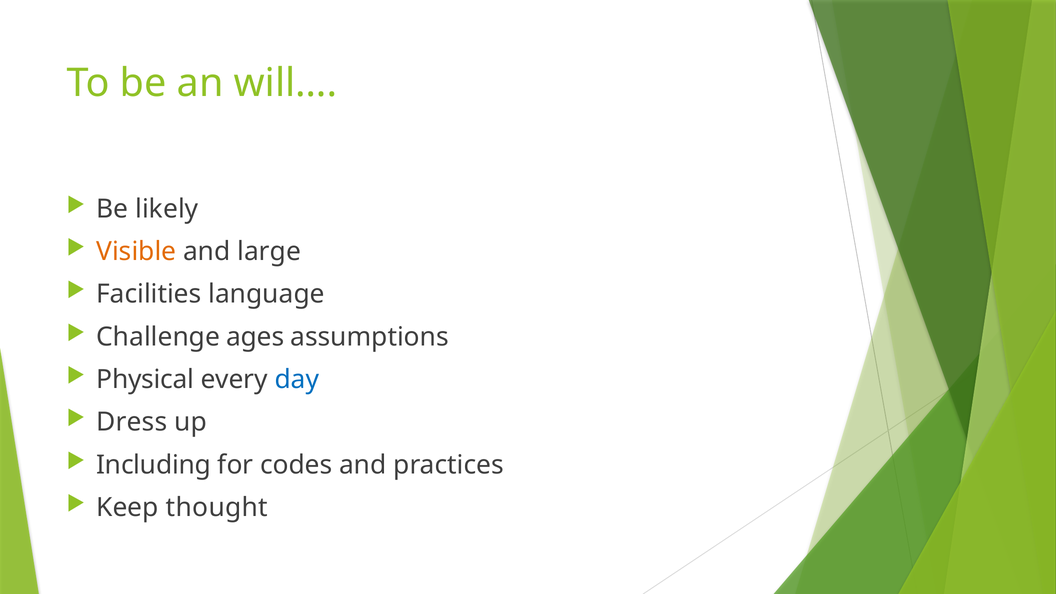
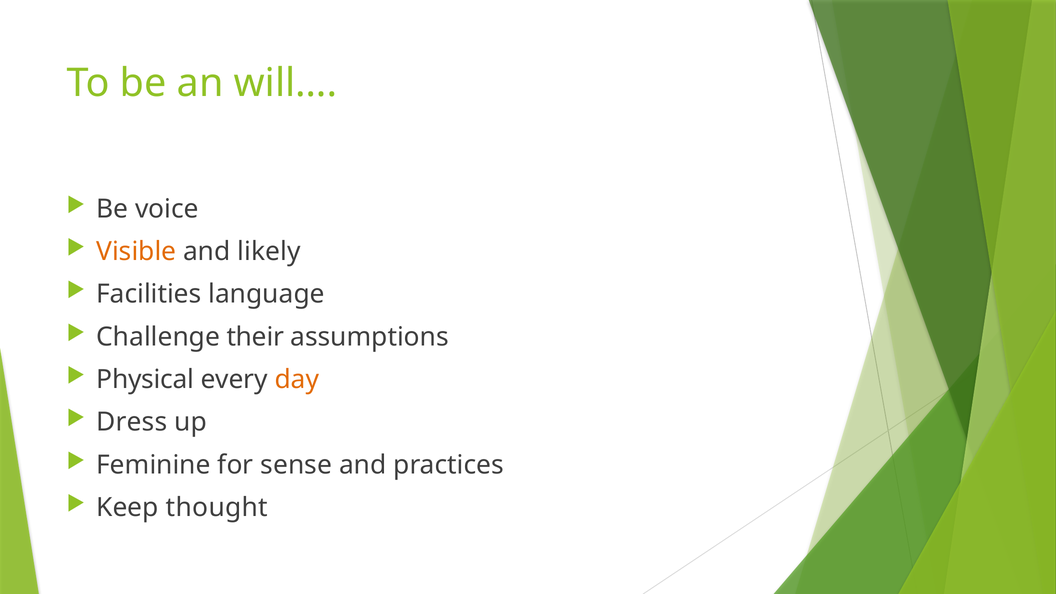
likely: likely -> voice (167, 209)
large: large -> likely (269, 251)
ages: ages -> their (255, 337)
day colour: blue -> orange (297, 380)
Including: Including -> Feminine (153, 465)
codes: codes -> sense (296, 465)
